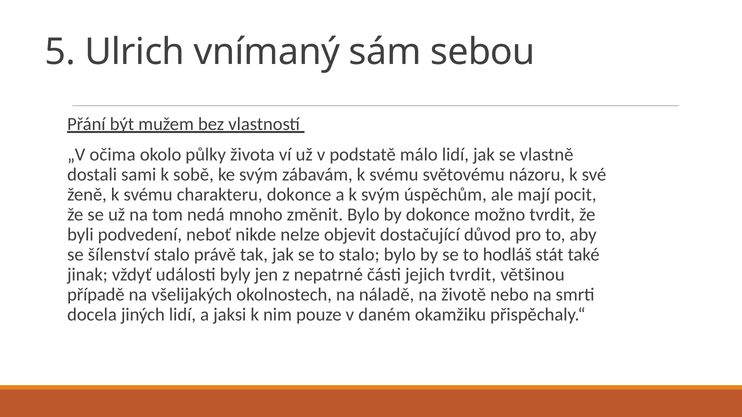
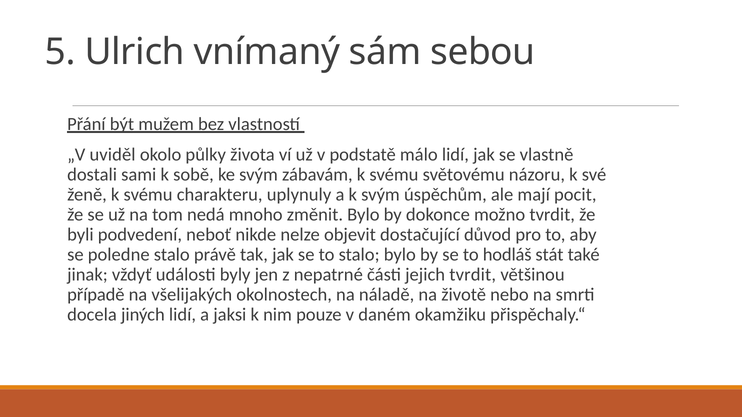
očima: očima -> uviděl (113, 155)
charakteru dokonce: dokonce -> uplynuly (299, 195)
šílenství: šílenství -> poledne (119, 255)
